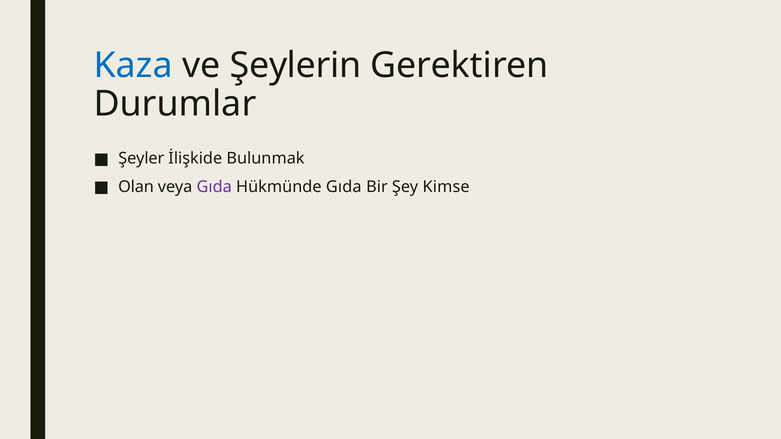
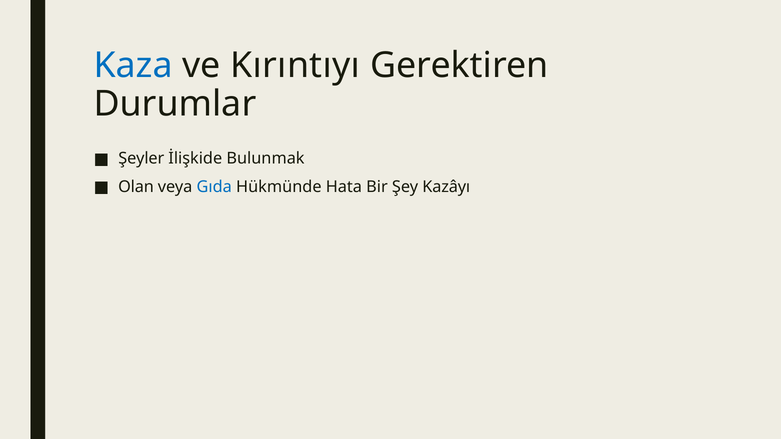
Şeylerin: Şeylerin -> Kırıntıyı (295, 66)
Gıda colour: purple -> blue (214, 187)
Hükmünde Gıda: Gıda -> Hata (344, 187)
Kimse: Kimse -> Kazâyı (446, 187)
